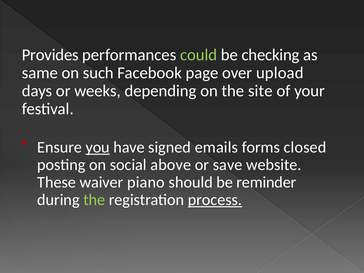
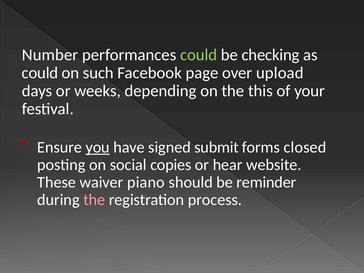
Provides: Provides -> Number (50, 55)
same: same -> could (40, 73)
site: site -> this (260, 91)
emails: emails -> submit (217, 147)
above: above -> copies (171, 165)
save: save -> hear (228, 165)
the colour: light green -> pink (94, 200)
process underline: present -> none (215, 200)
